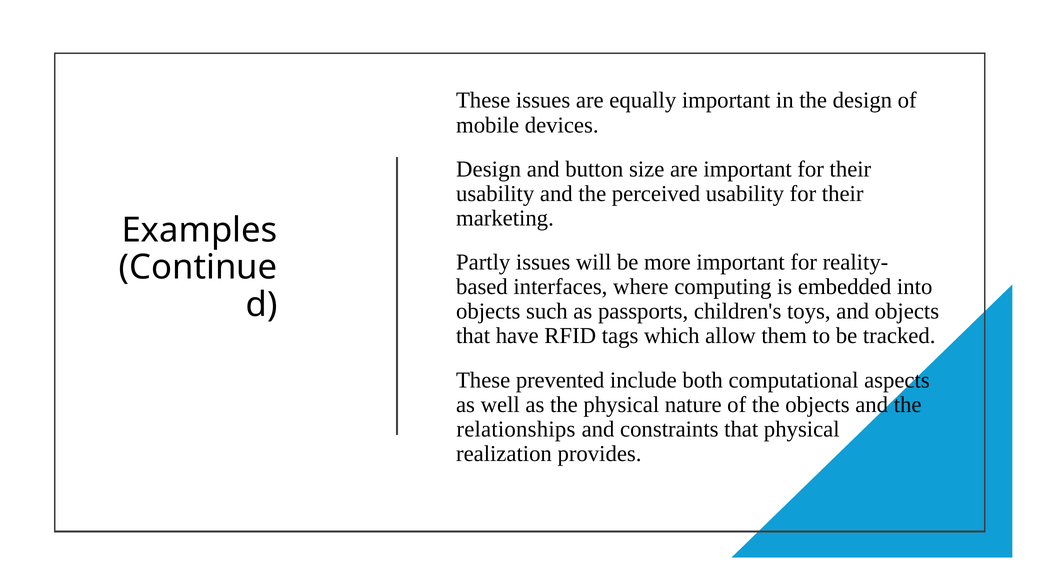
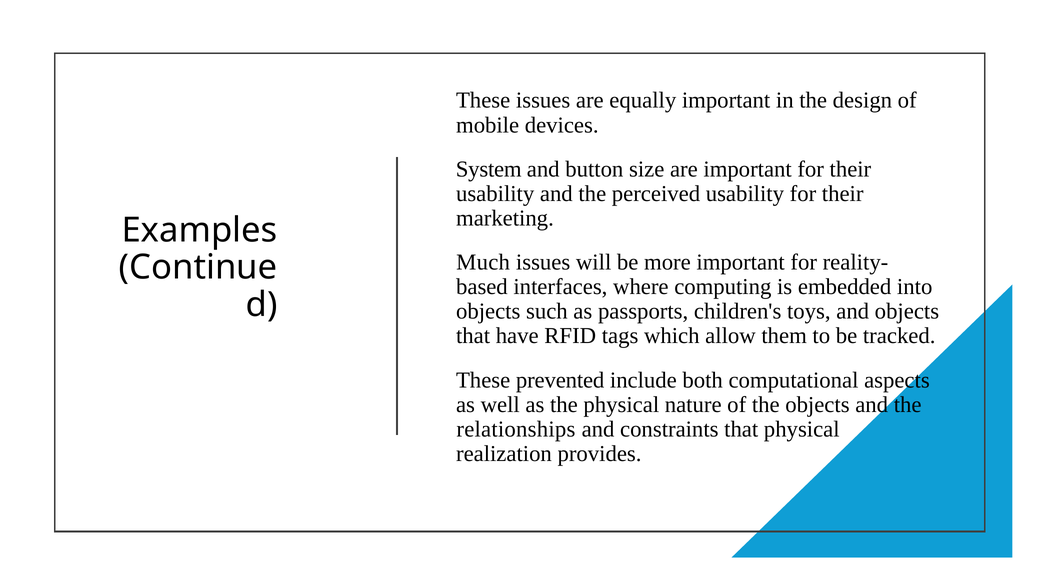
Design: Design -> System (489, 169)
Partly: Partly -> Much (483, 262)
